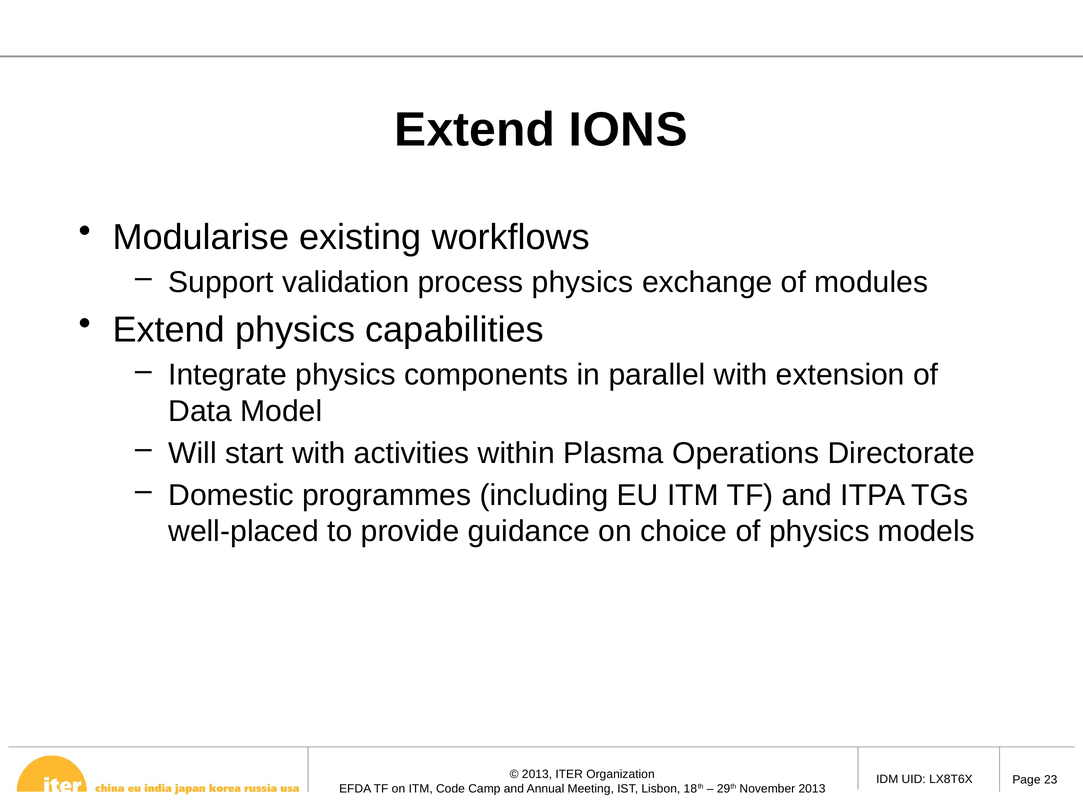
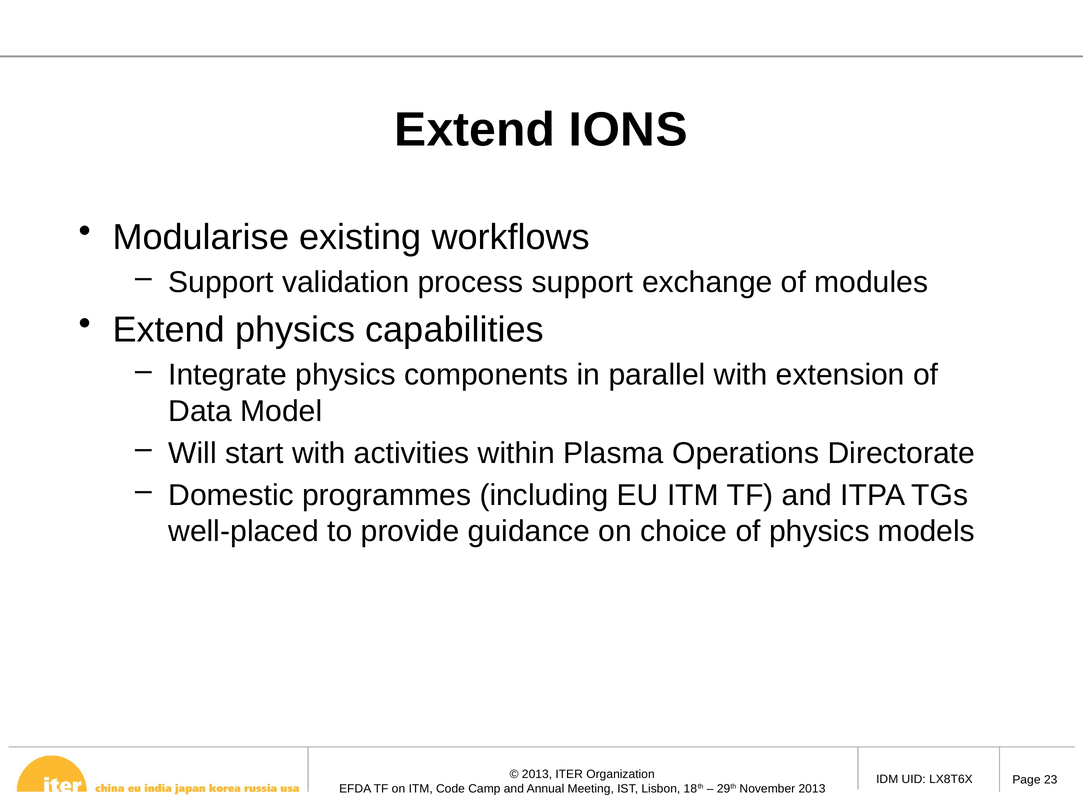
process physics: physics -> support (582, 282)
